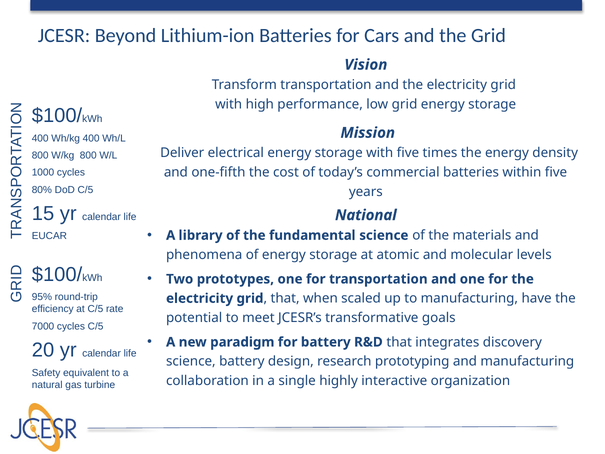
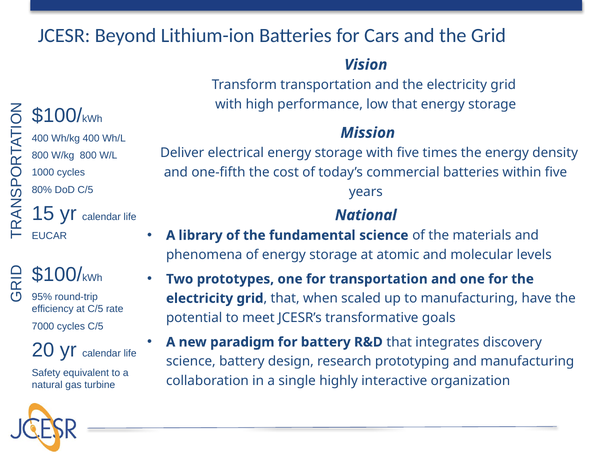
low grid: grid -> that (405, 104)
